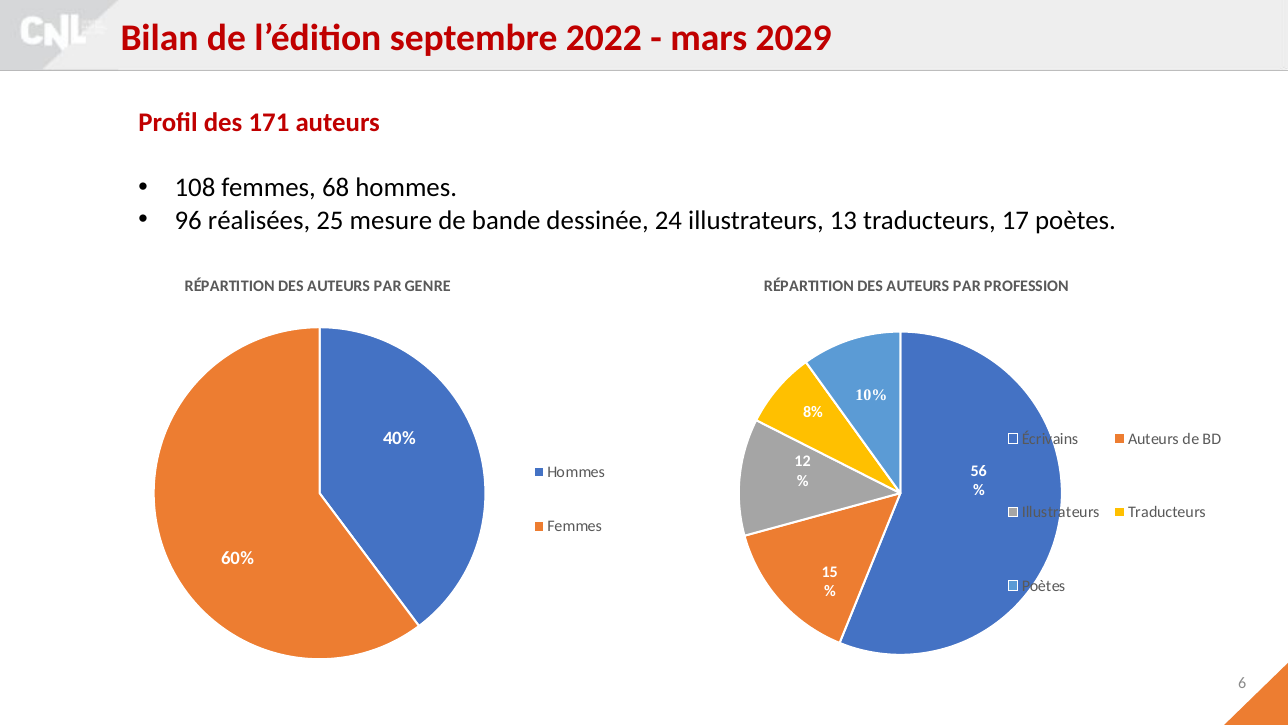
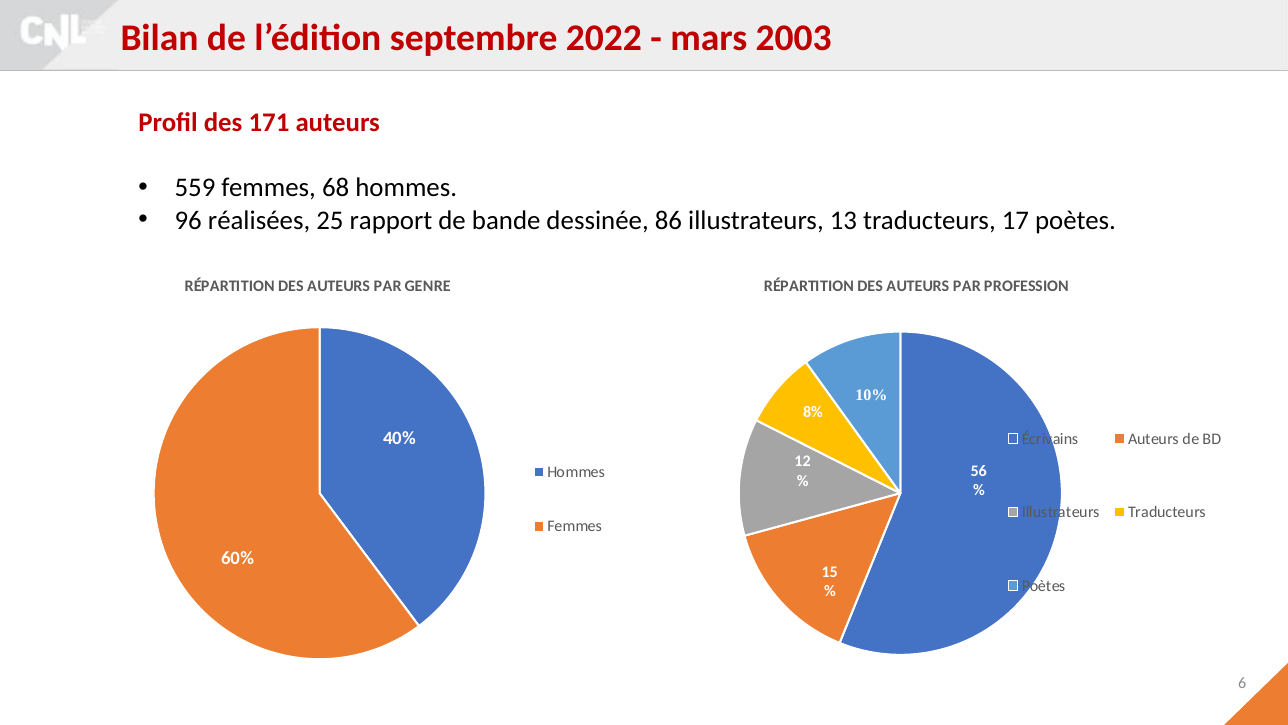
2029: 2029 -> 2003 (794, 38)
108: 108 -> 559 (195, 188)
mesure: mesure -> rapport (391, 220)
24: 24 -> 86 (668, 220)
